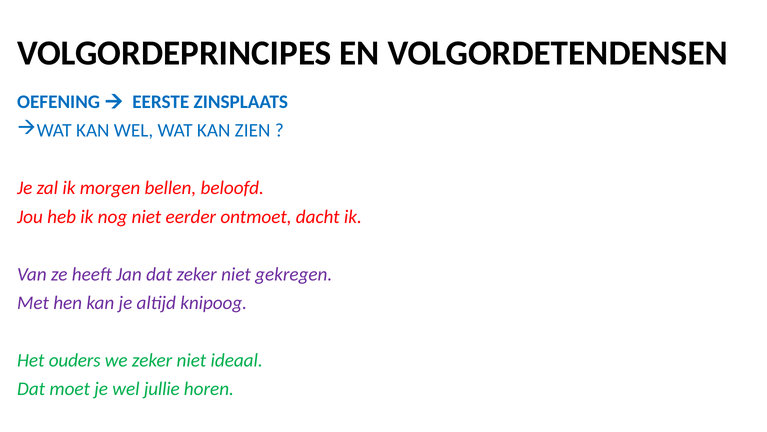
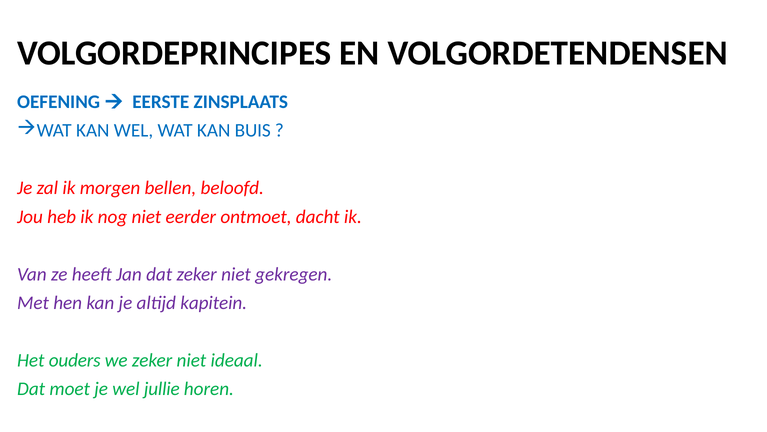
ZIEN: ZIEN -> BUIS (253, 130)
knipoog: knipoog -> kapitein (214, 303)
